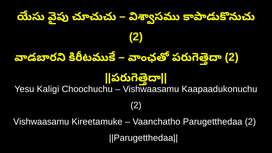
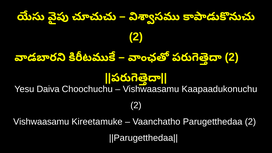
Kaligi: Kaligi -> Daiva (48, 89)
